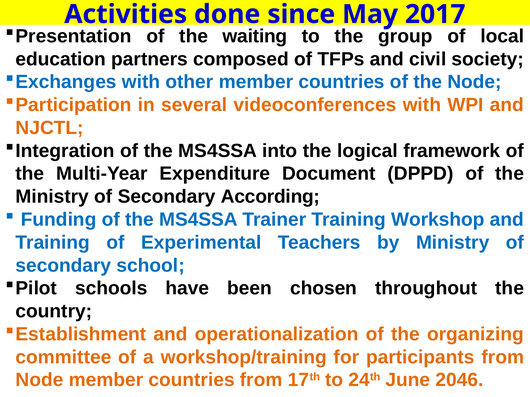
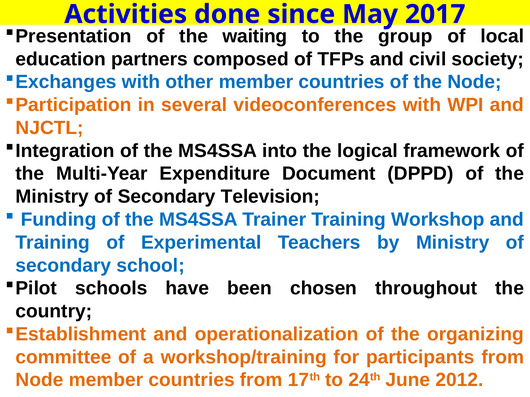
According: According -> Television (270, 197)
2046: 2046 -> 2012 (459, 380)
